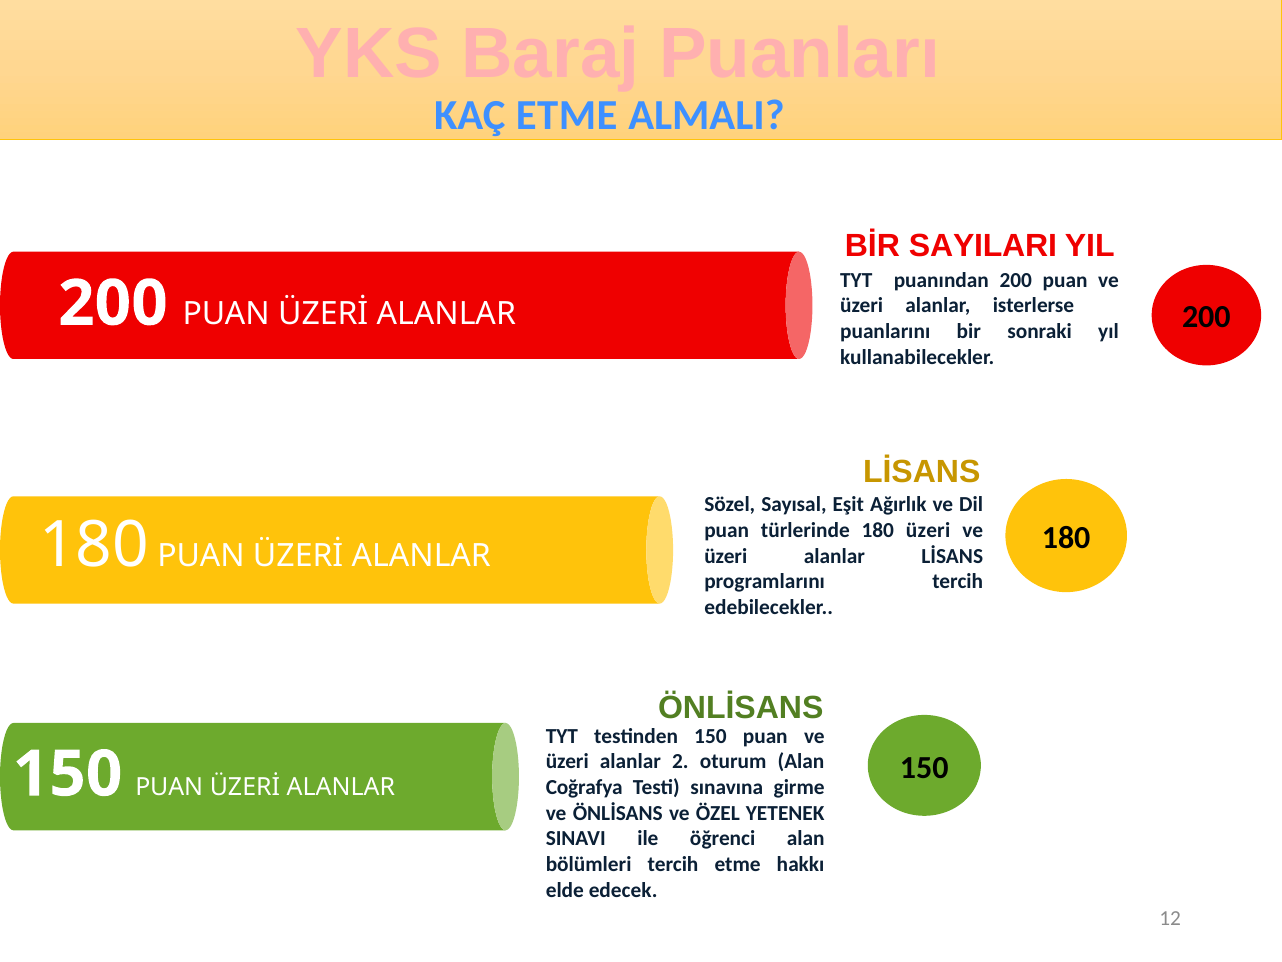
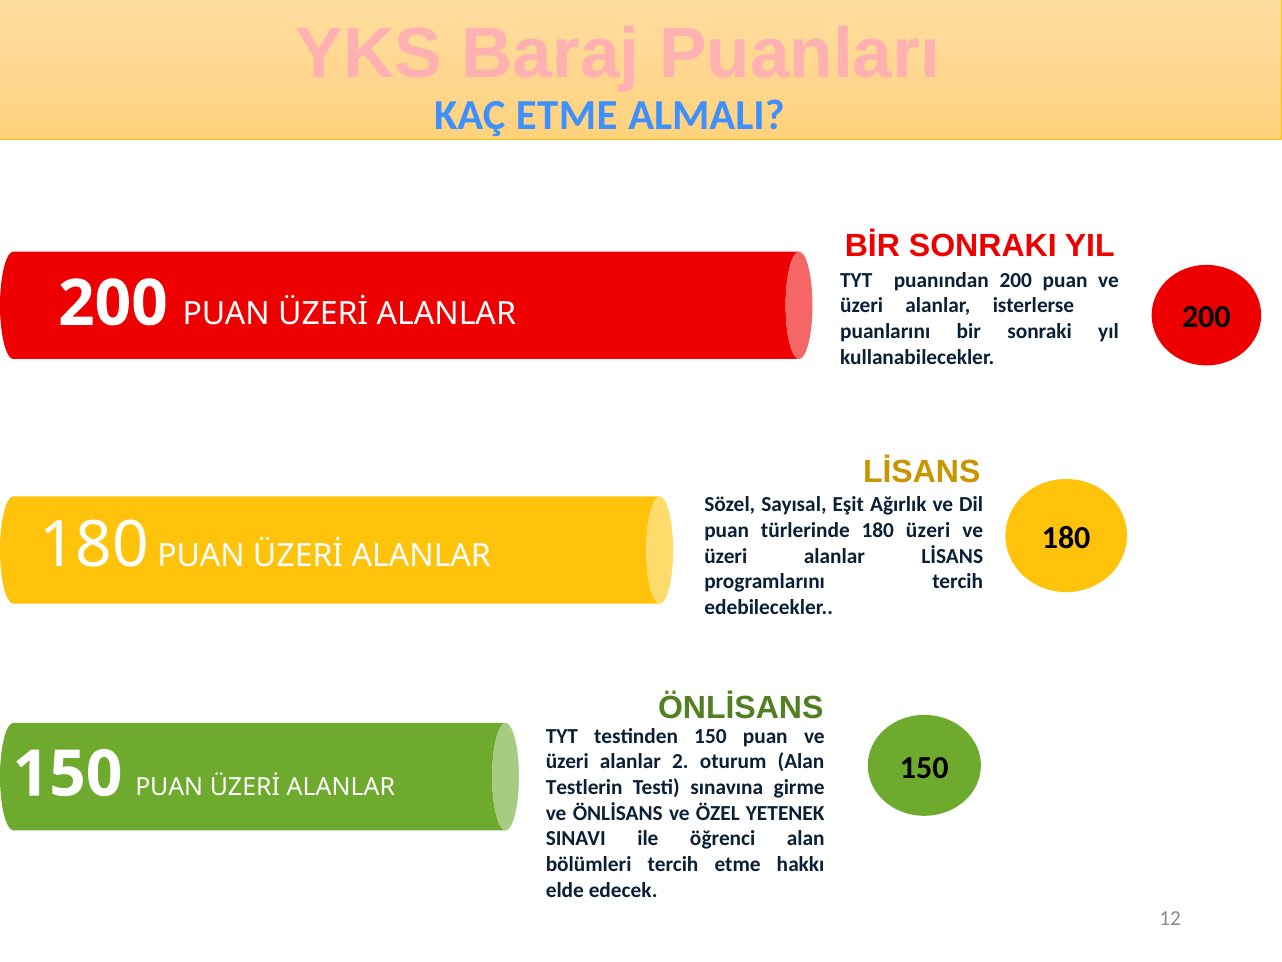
BİR SAYILARI: SAYILARI -> SONRAKI (983, 246)
Coğrafya: Coğrafya -> Testlerin (584, 787)
